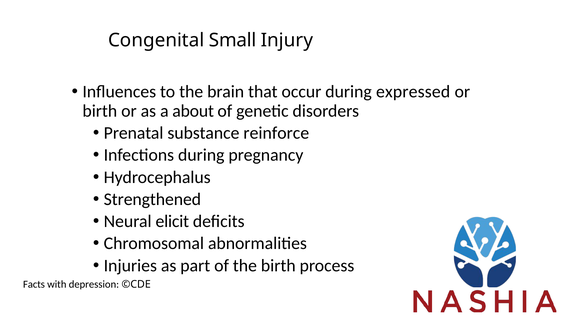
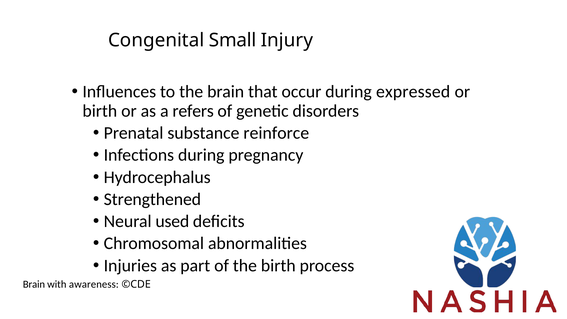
about: about -> refers (193, 111)
elicit: elicit -> used (172, 221)
Facts: Facts -> Brain (34, 284)
depression: depression -> awareness (94, 284)
